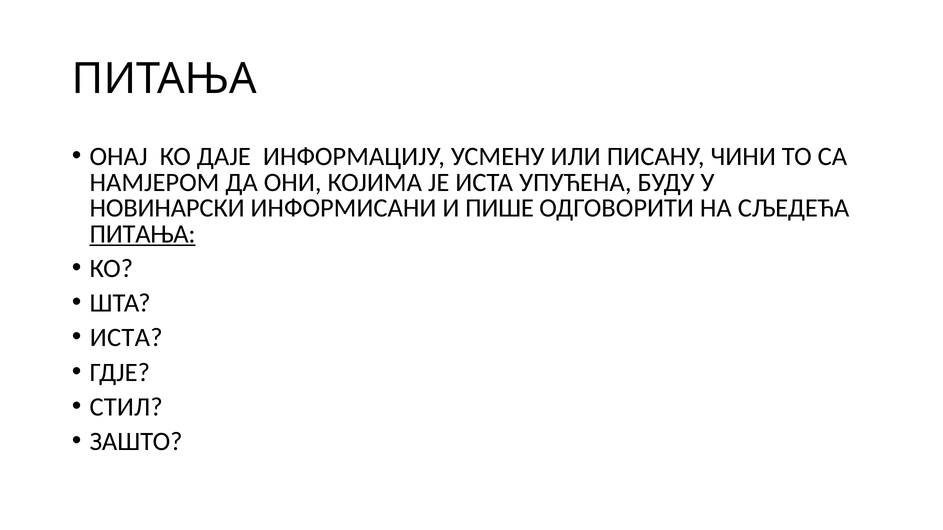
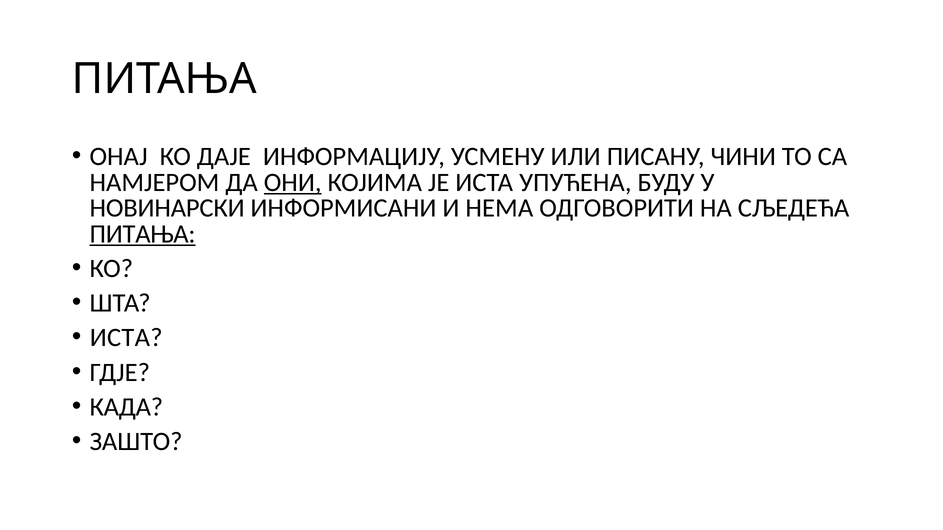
ОНИ underline: none -> present (293, 182)
ПИШЕ: ПИШЕ -> НЕМА (499, 208)
СТИЛ: СТИЛ -> КАДА (126, 407)
